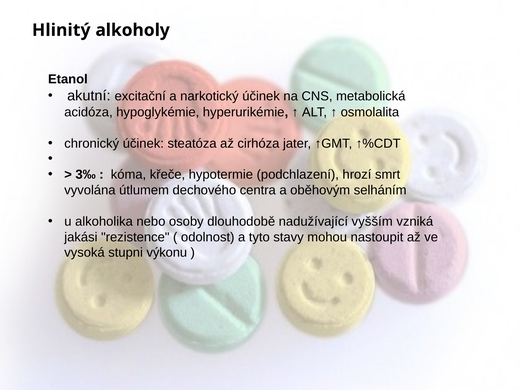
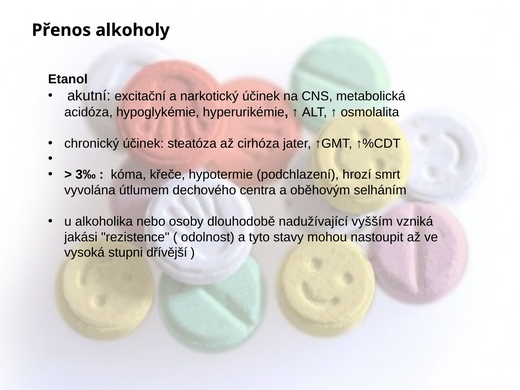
Hlinitý: Hlinitý -> Přenos (61, 30)
výkonu: výkonu -> dřívější (167, 253)
